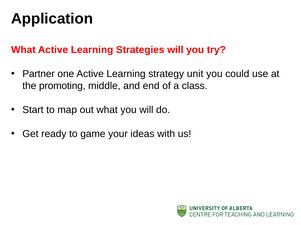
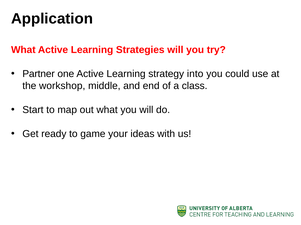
unit: unit -> into (195, 74)
promoting: promoting -> workshop (62, 86)
